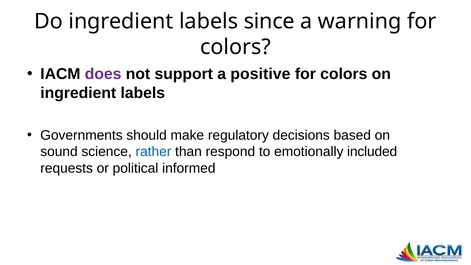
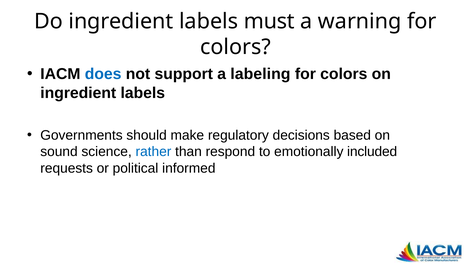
since: since -> must (269, 21)
does colour: purple -> blue (103, 74)
positive: positive -> labeling (260, 74)
